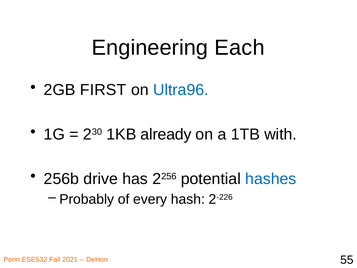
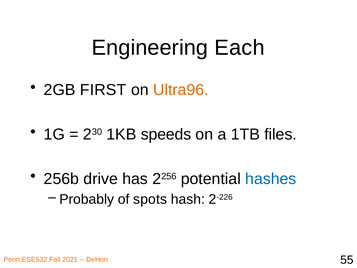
Ultra96 colour: blue -> orange (181, 90)
already: already -> speeds (166, 134)
with: with -> files (281, 134)
every: every -> spots (150, 199)
